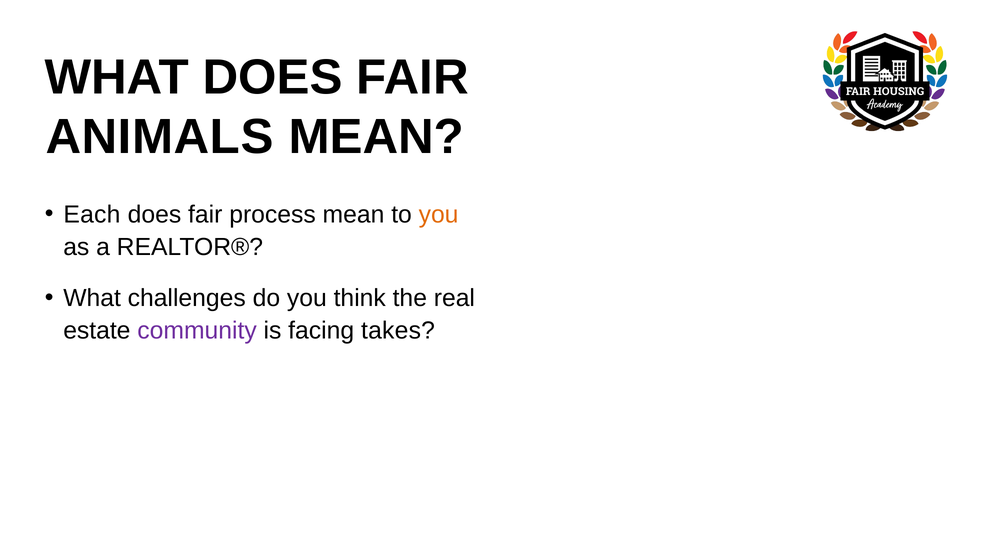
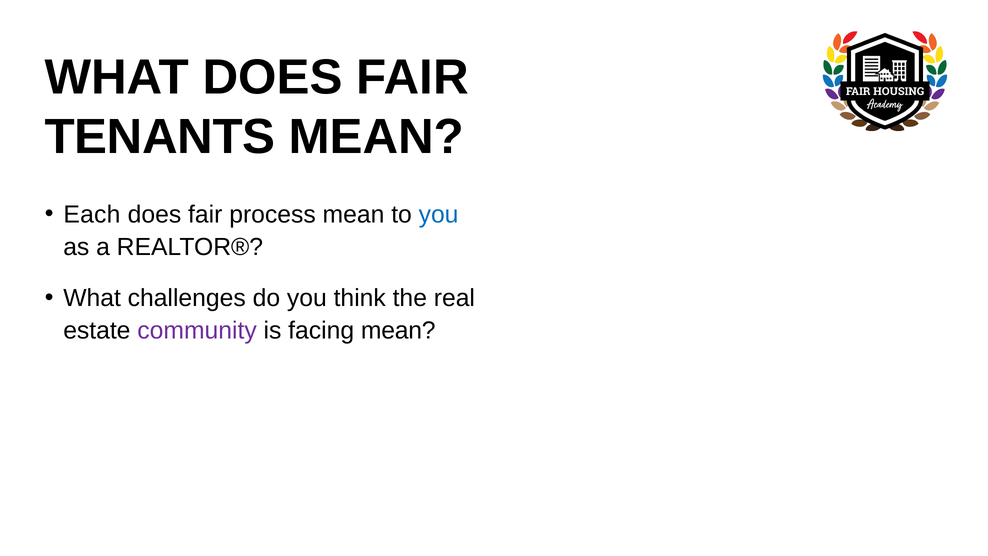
ANIMALS: ANIMALS -> TENANTS (160, 137)
you colour: orange -> blue (439, 214)
facing takes: takes -> mean (398, 331)
